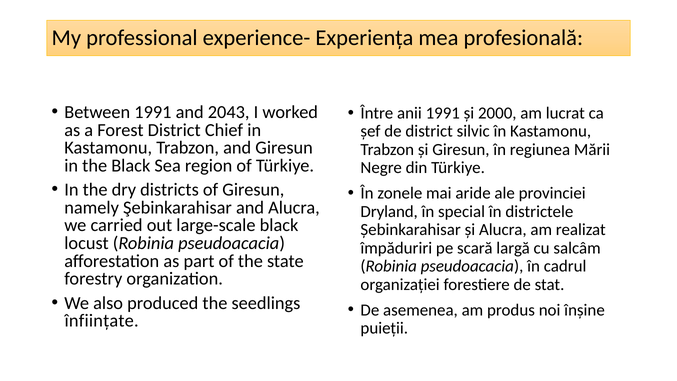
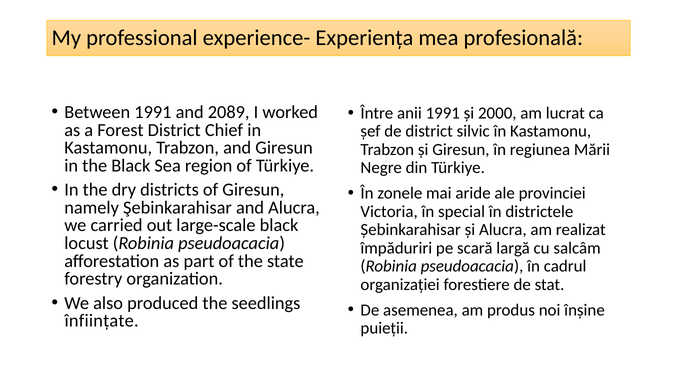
2043: 2043 -> 2089 (229, 112)
Dryland: Dryland -> Victoria (389, 211)
